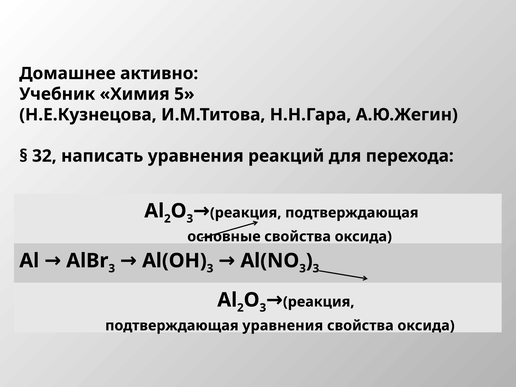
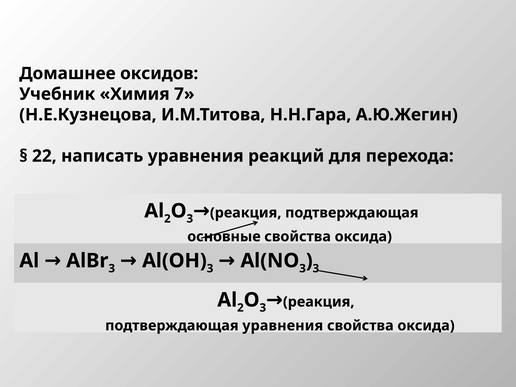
активно: активно -> оксидов (159, 73)
5: 5 -> 7 (184, 94)
32: 32 -> 22 (44, 156)
